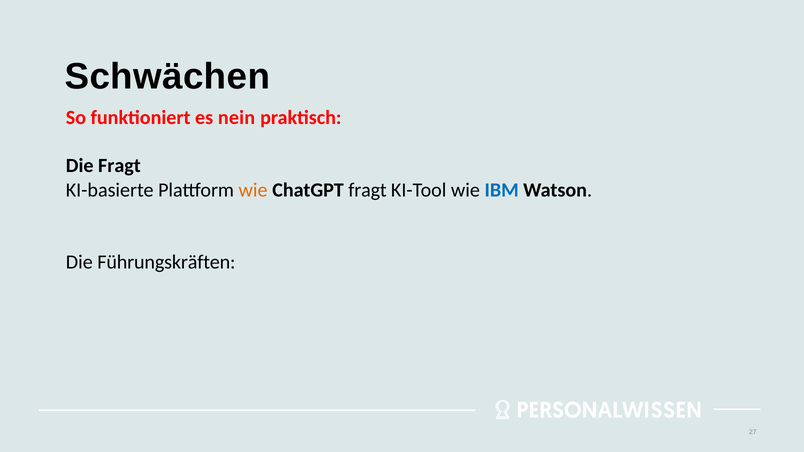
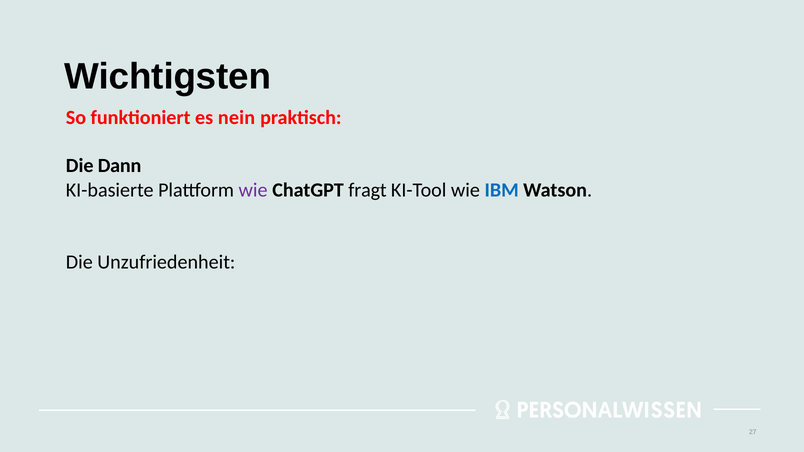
Schwächen: Schwächen -> Wichtigsten (168, 77)
Die Fragt: Fragt -> Dann (120, 166)
wie colour: orange -> purple (253, 190)
Führungskräften: Führungskräften -> Unzufriedenheit (166, 262)
